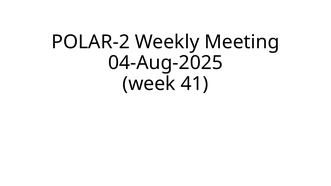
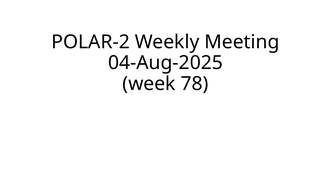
41: 41 -> 78 (195, 84)
